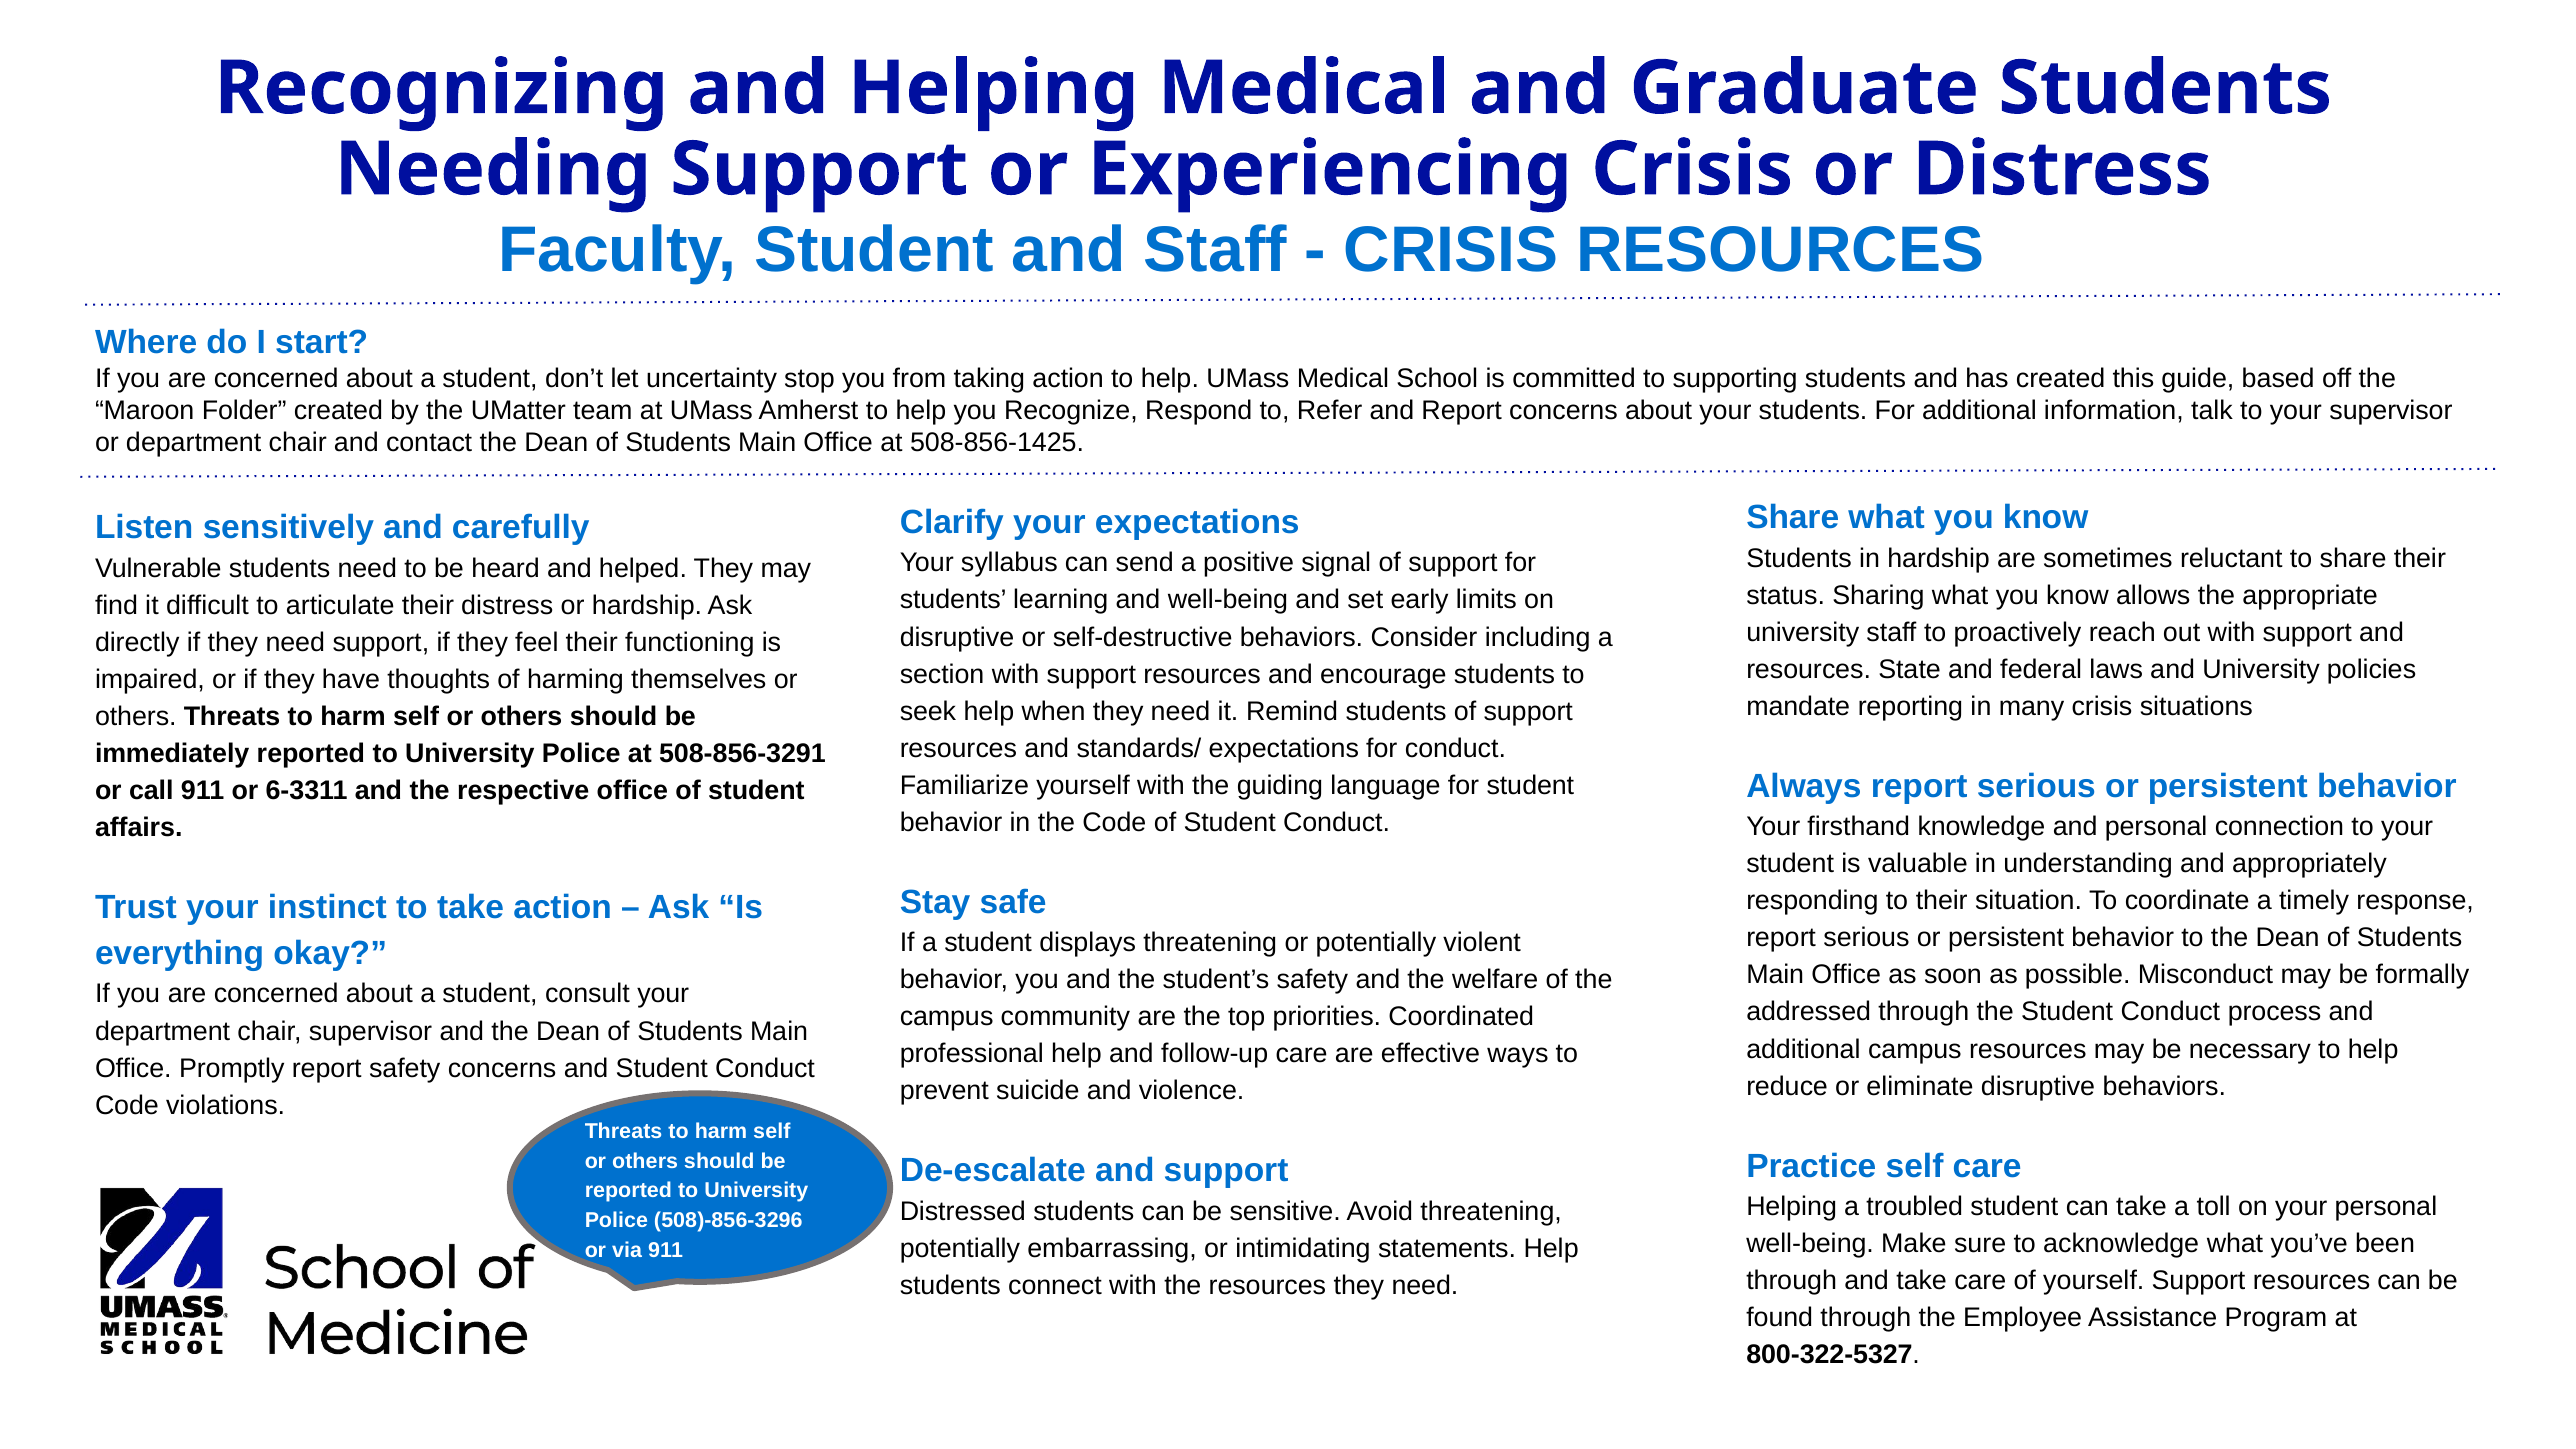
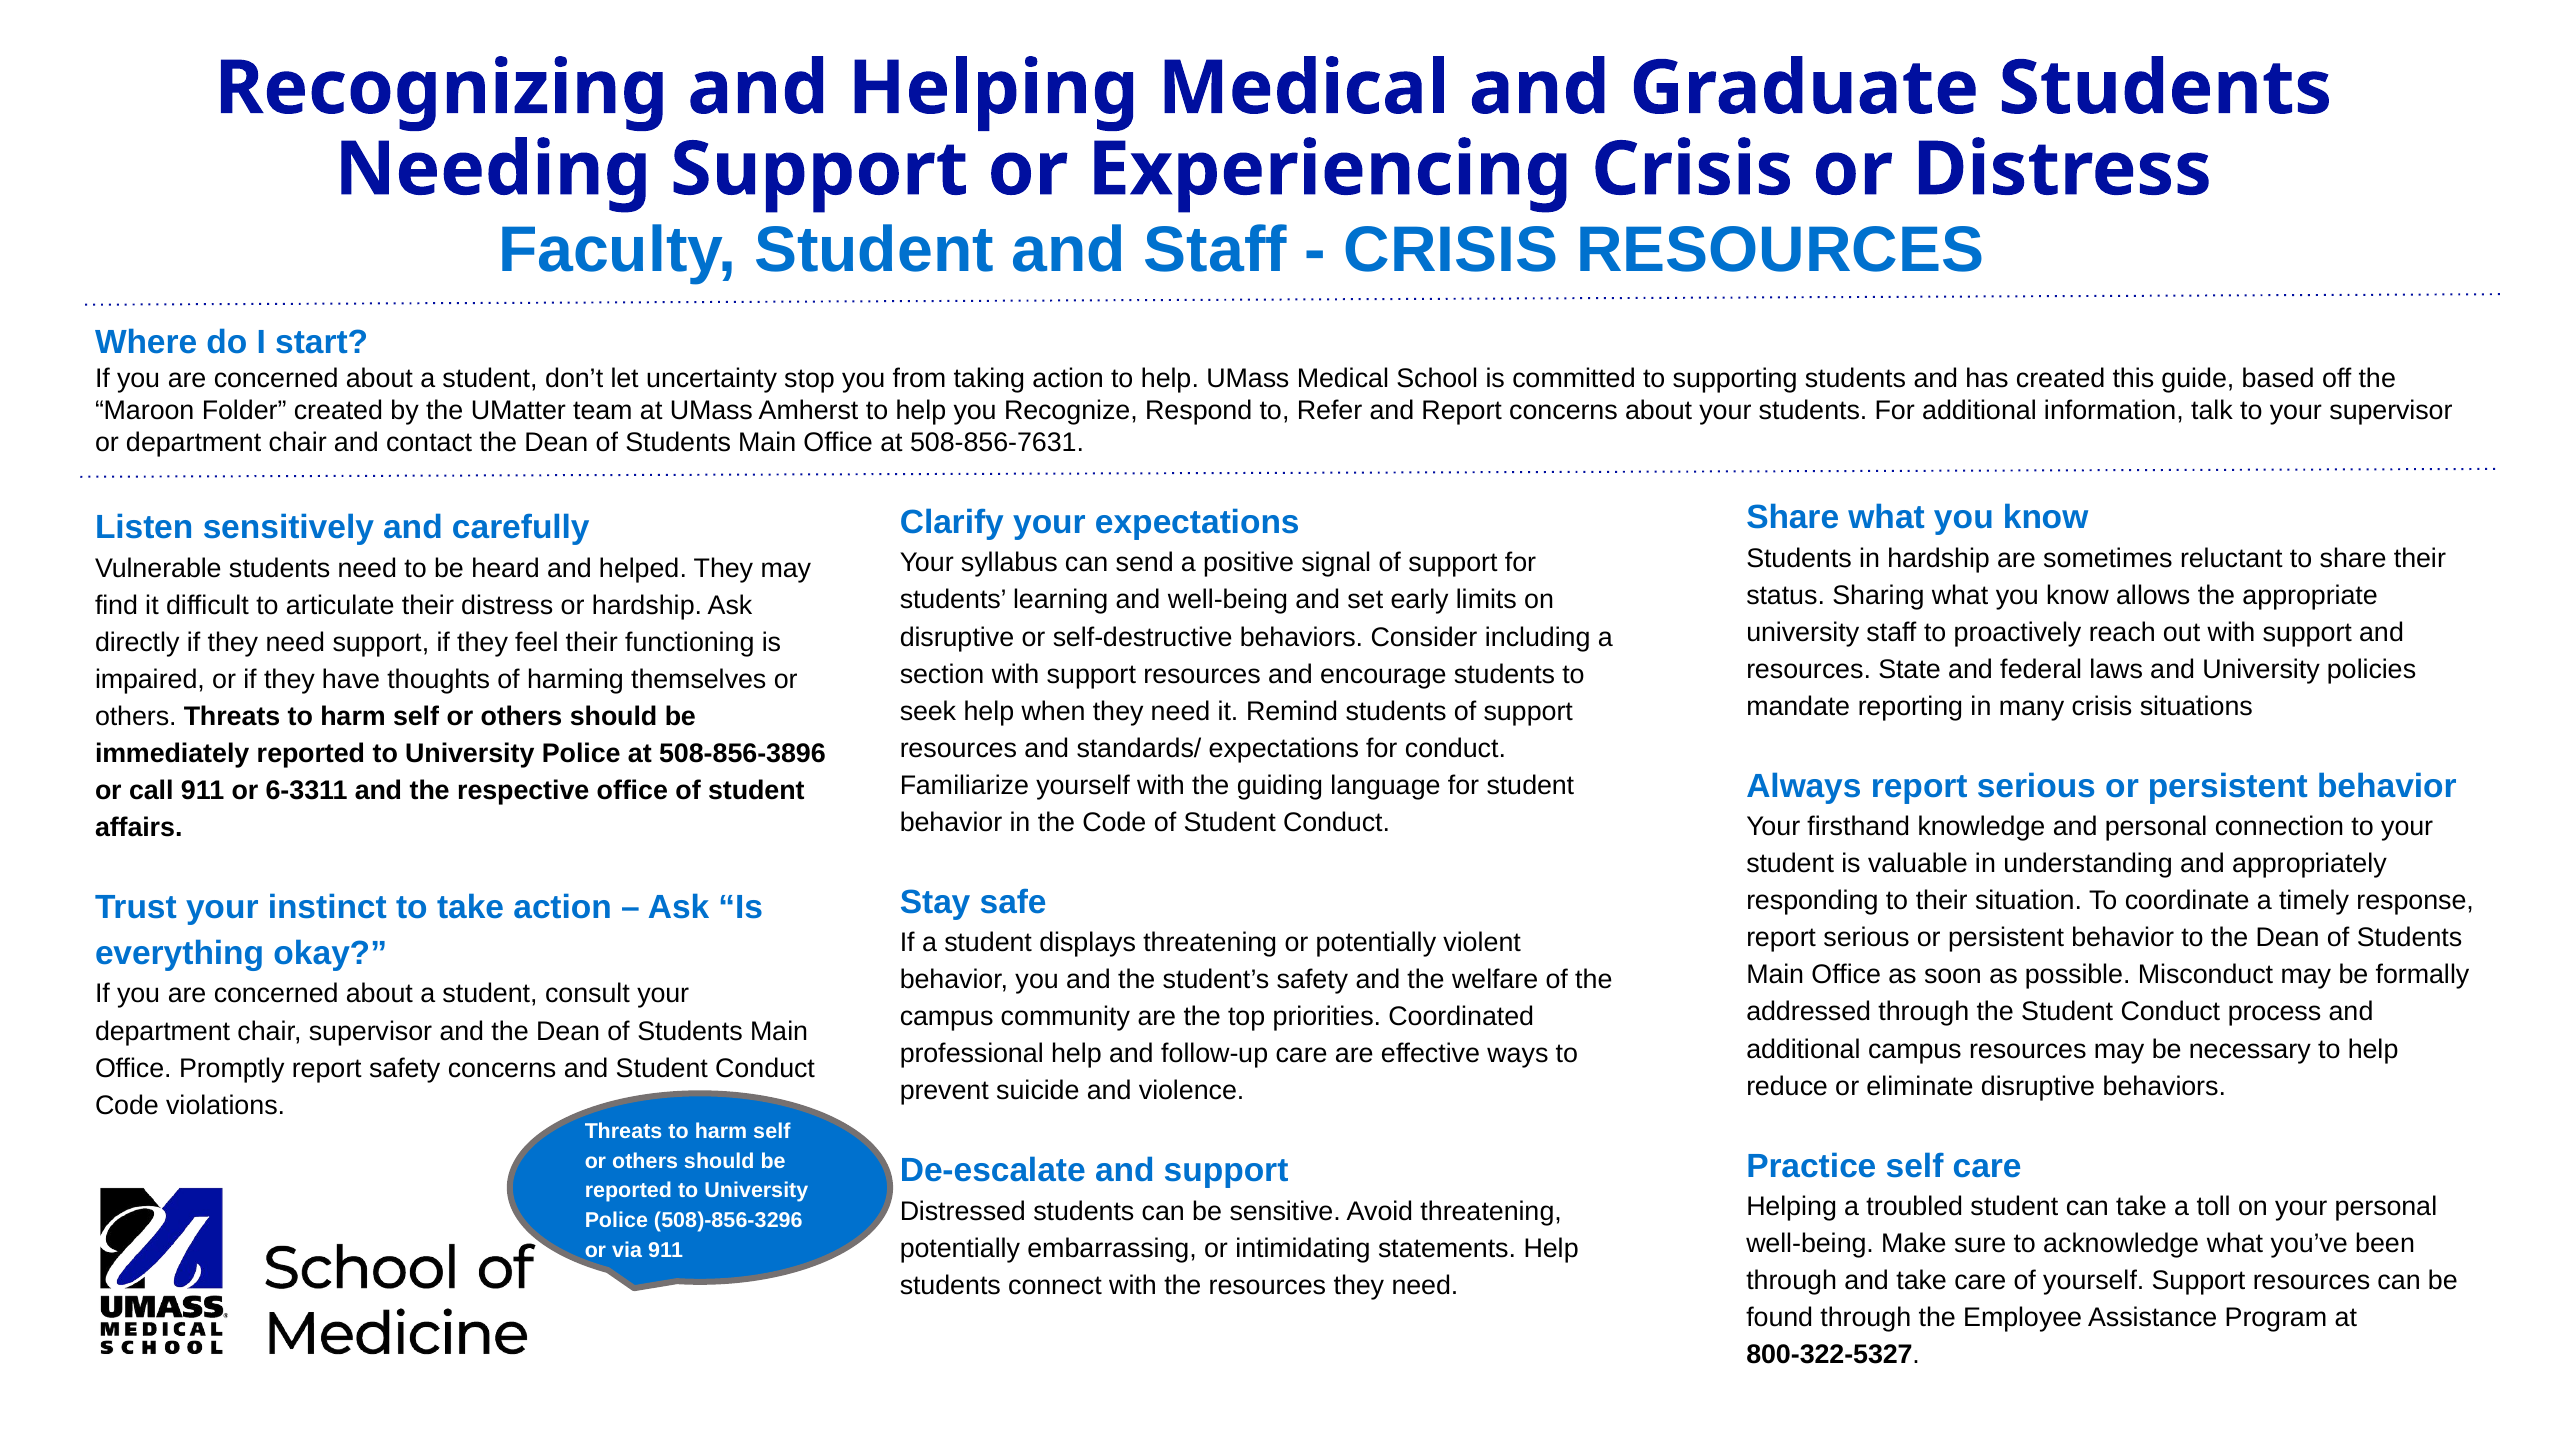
508-856-1425: 508-856-1425 -> 508-856-7631 (997, 443)
508-856-3291: 508-856-3291 -> 508-856-3896 (742, 753)
